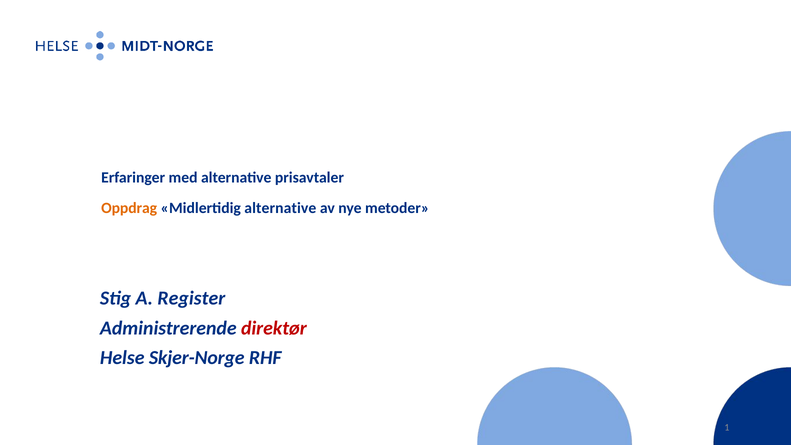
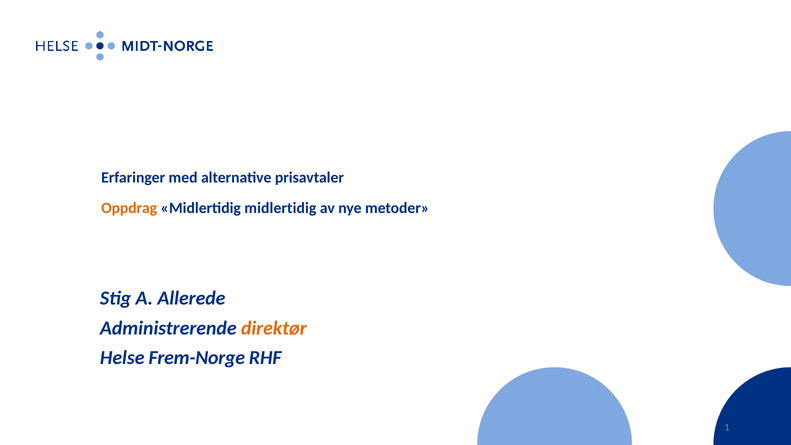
Midlertidig alternative: alternative -> midlertidig (280, 208)
Register: Register -> Allerede (191, 298)
direktør colour: red -> orange (274, 328)
Skjer-Norge: Skjer-Norge -> Frem-Norge (197, 358)
